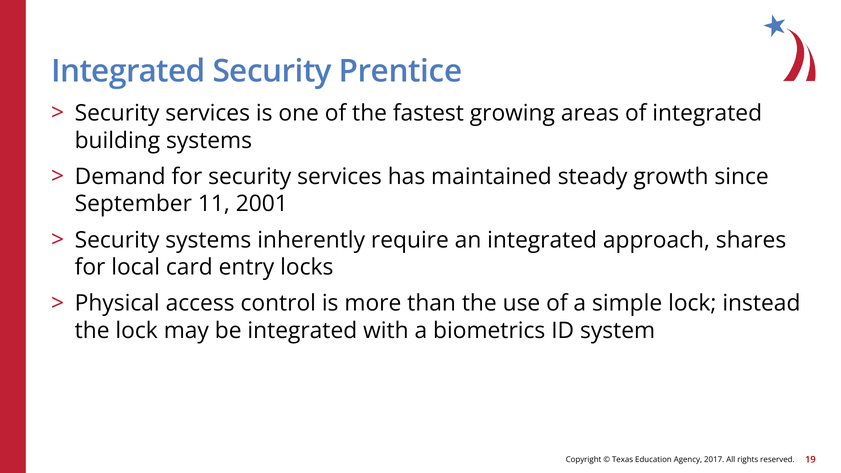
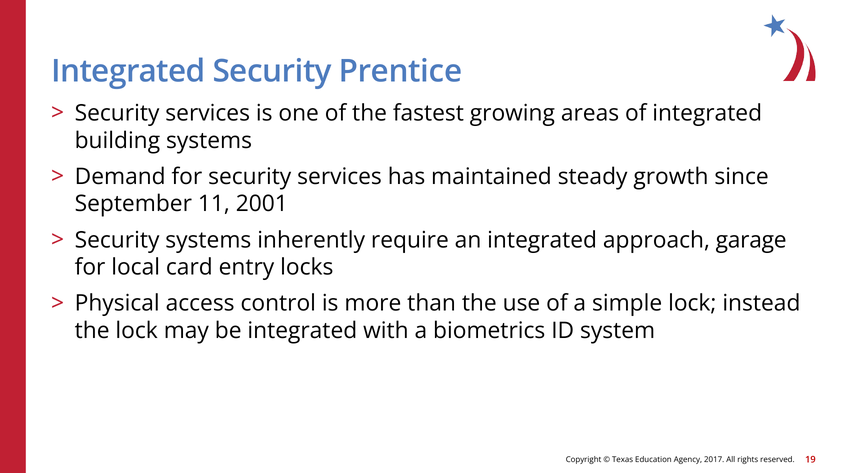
shares: shares -> garage (751, 240)
